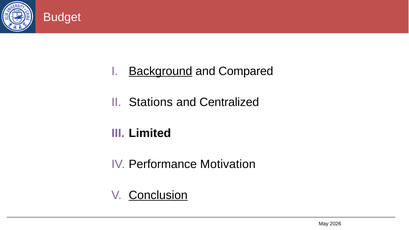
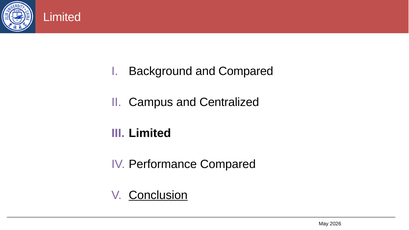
Budget: Budget -> Limited (62, 17)
Background underline: present -> none (160, 71)
Stations: Stations -> Campus (151, 102)
Performance Motivation: Motivation -> Compared (228, 164)
